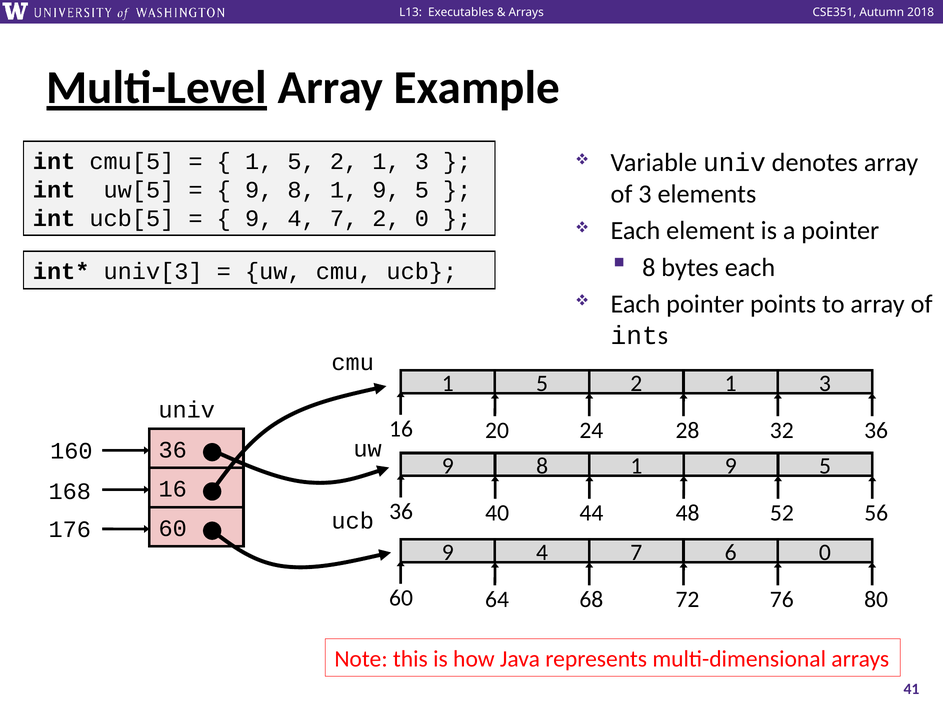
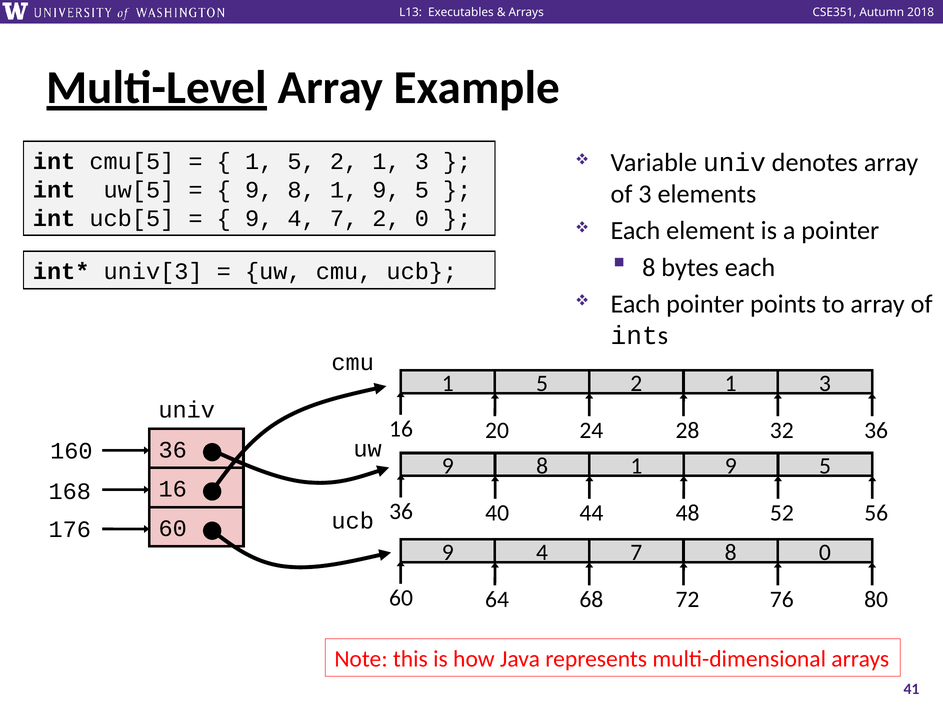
7 6: 6 -> 8 (731, 553)
